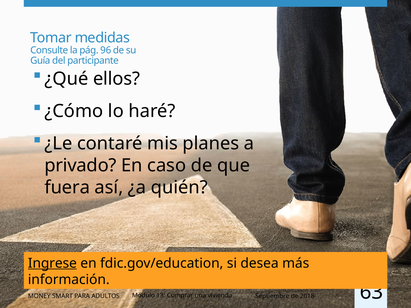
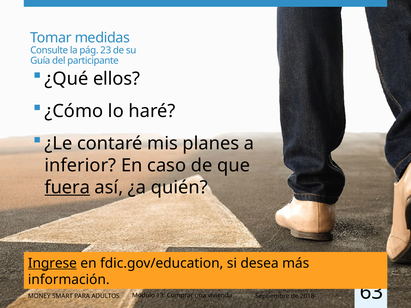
96: 96 -> 23 (106, 50)
privado: privado -> inferior (80, 166)
fuera underline: none -> present (67, 187)
